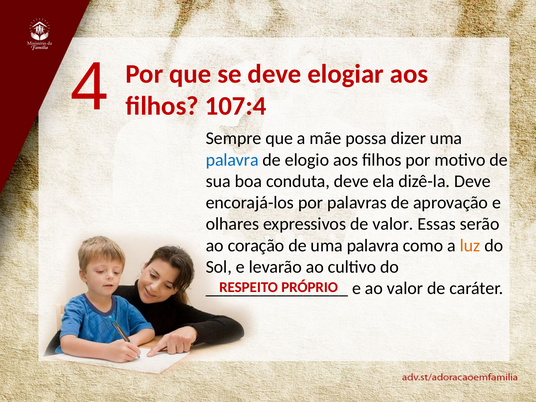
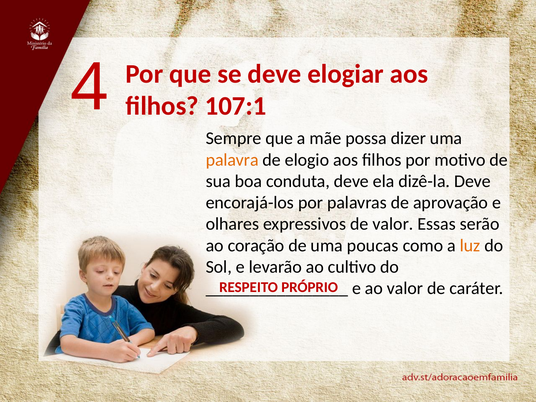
107:4: 107:4 -> 107:1 (236, 106)
palavra colour: blue -> orange (232, 160)
de uma palavra: palavra -> poucas (373, 246)
